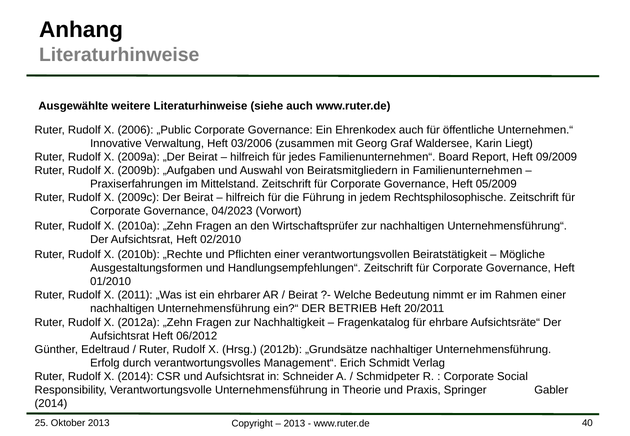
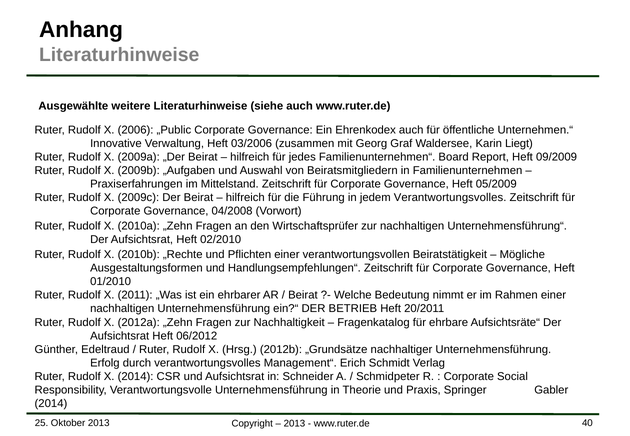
jedem Rechtsphilosophische: Rechtsphilosophische -> Verantwortungsvolles (450, 198)
04/2023: 04/2023 -> 04/2008 (232, 211)
